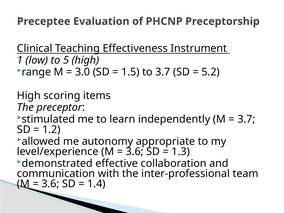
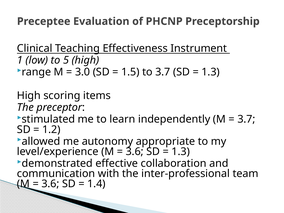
5.2: 5.2 -> 1.3 (211, 72)
